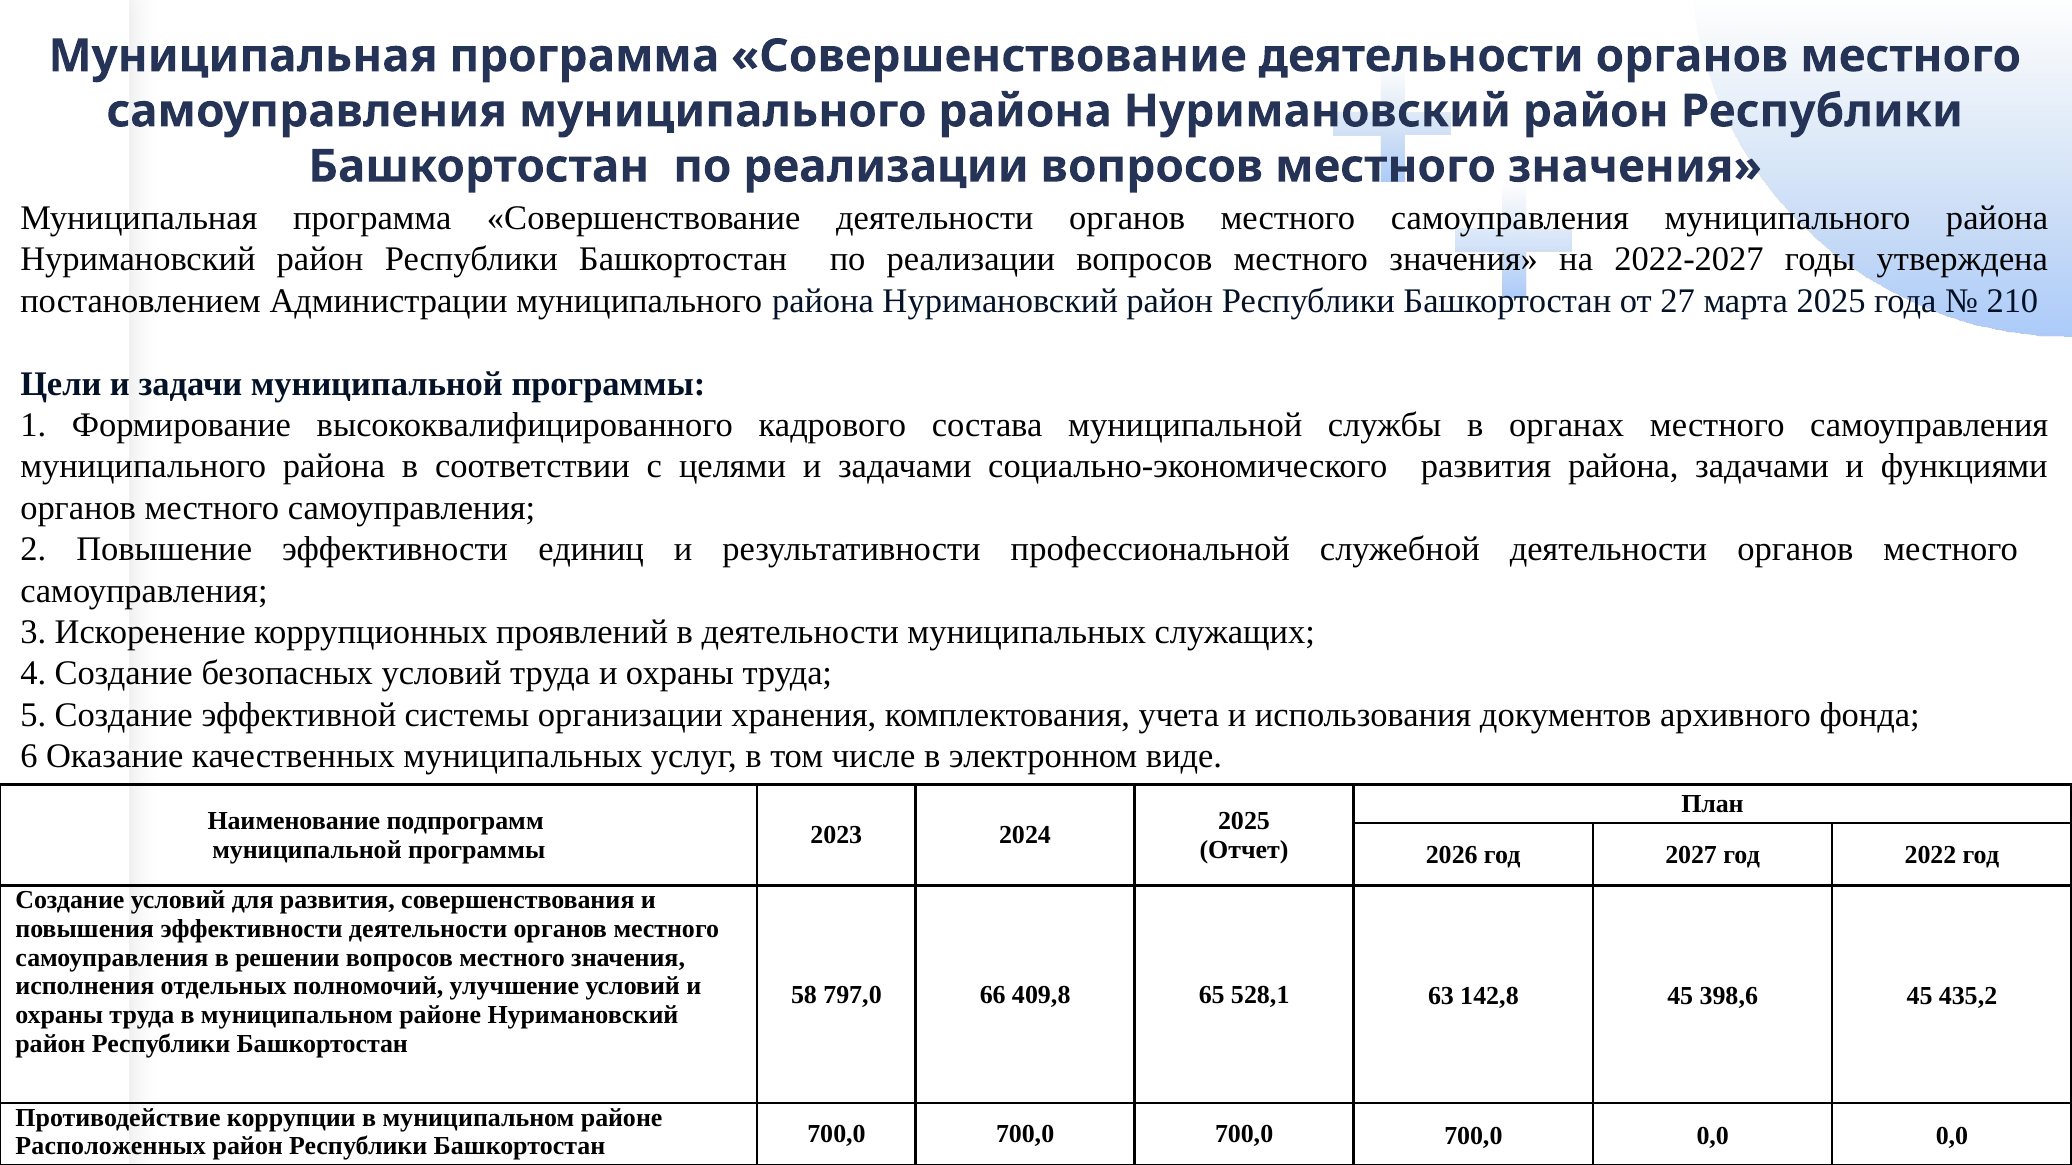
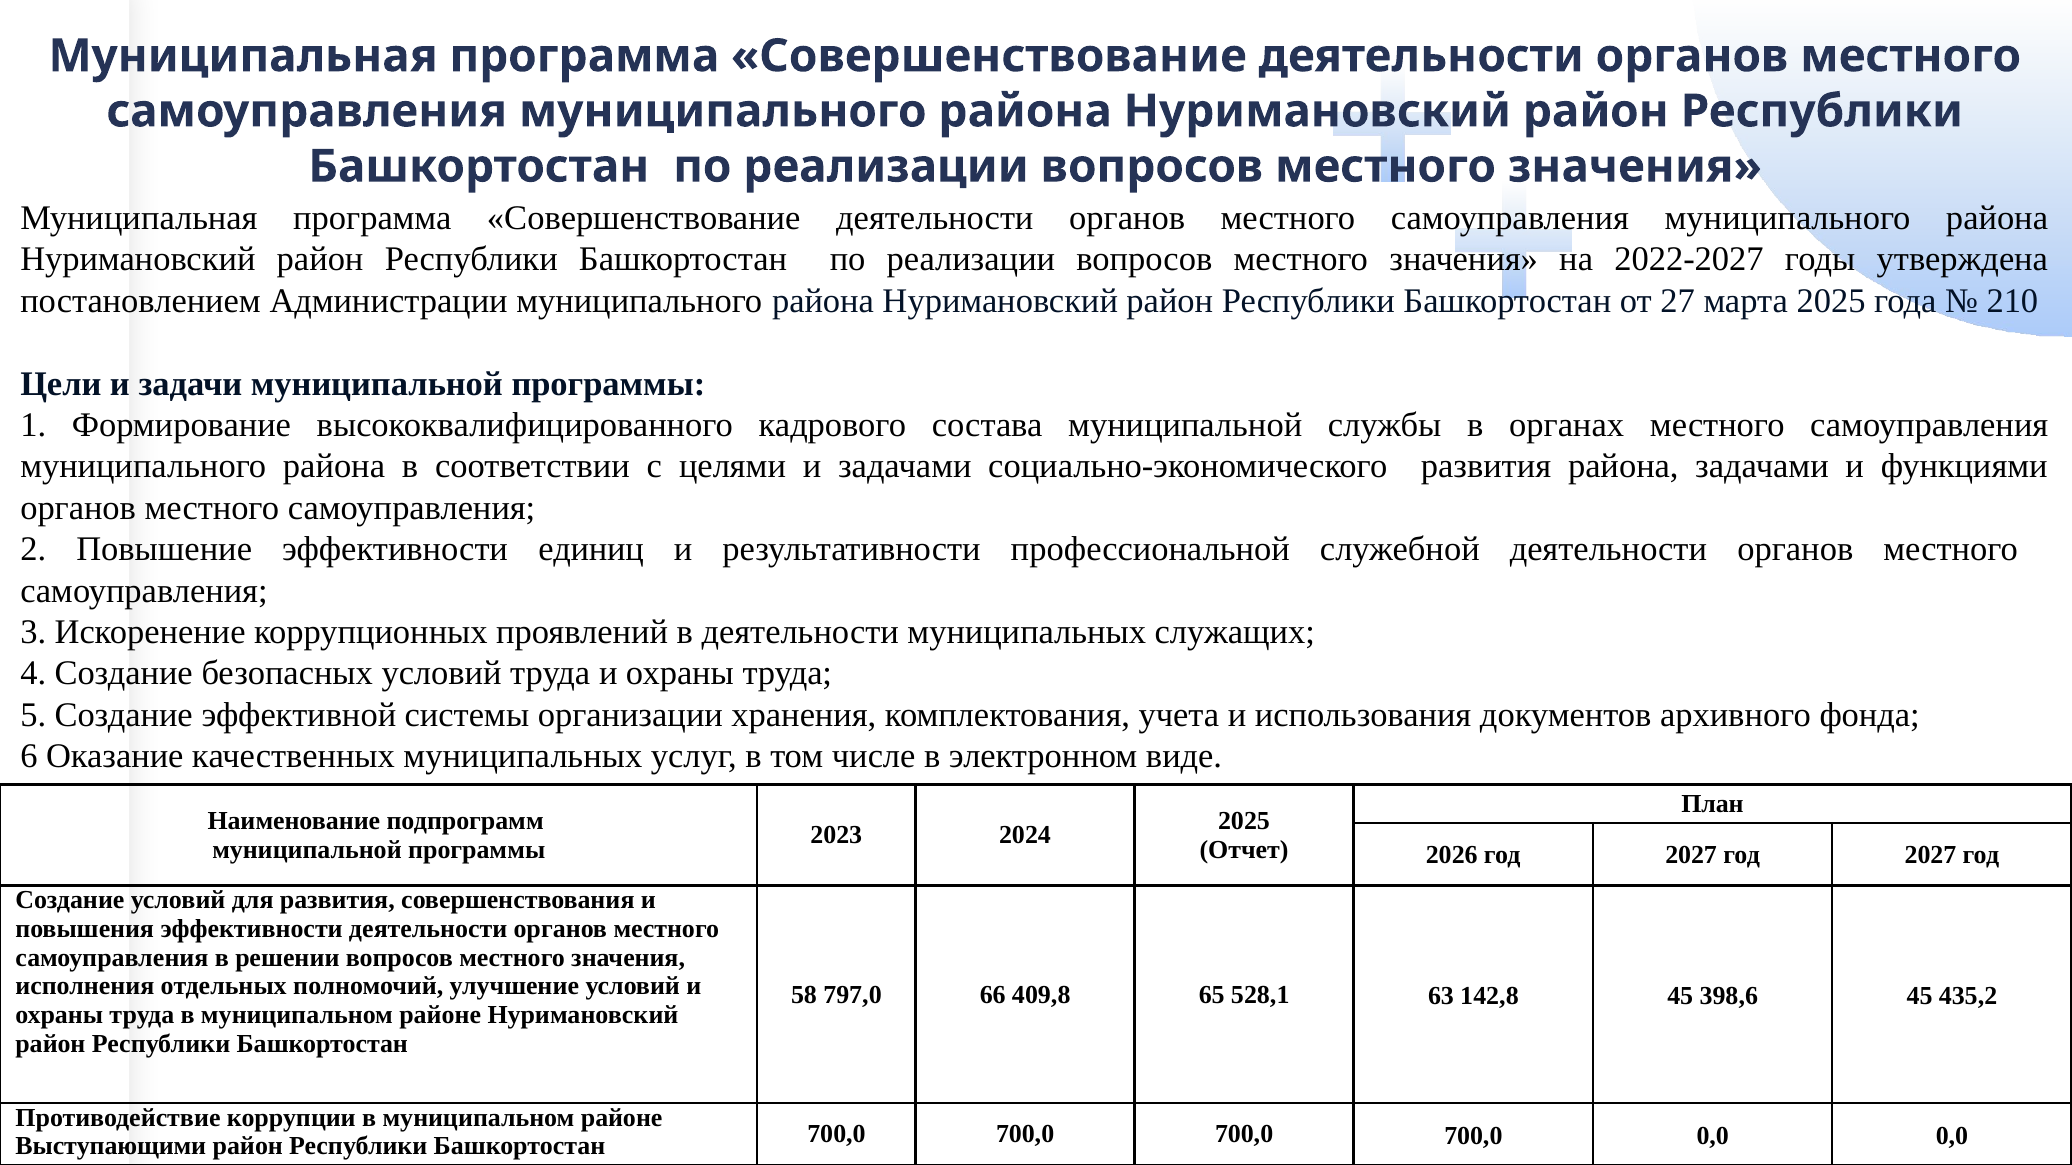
2027 год 2022: 2022 -> 2027 (1930, 855)
Расположенных: Расположенных -> Выступающими (111, 1147)
